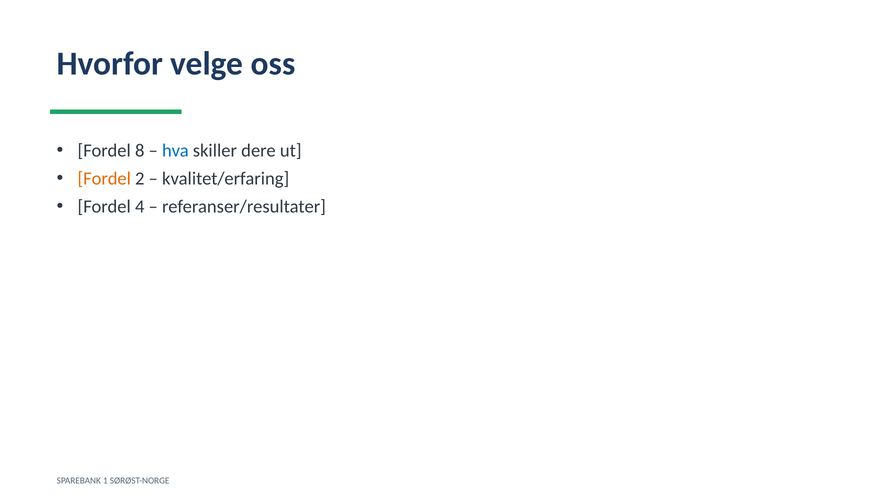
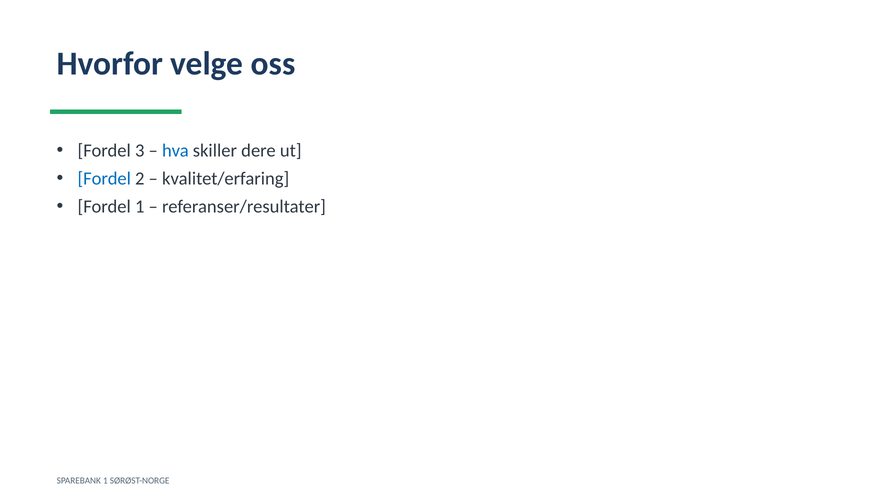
8: 8 -> 3 (140, 151)
Fordel colour: orange -> blue (104, 179)
Fordel 4: 4 -> 1 (140, 207)
